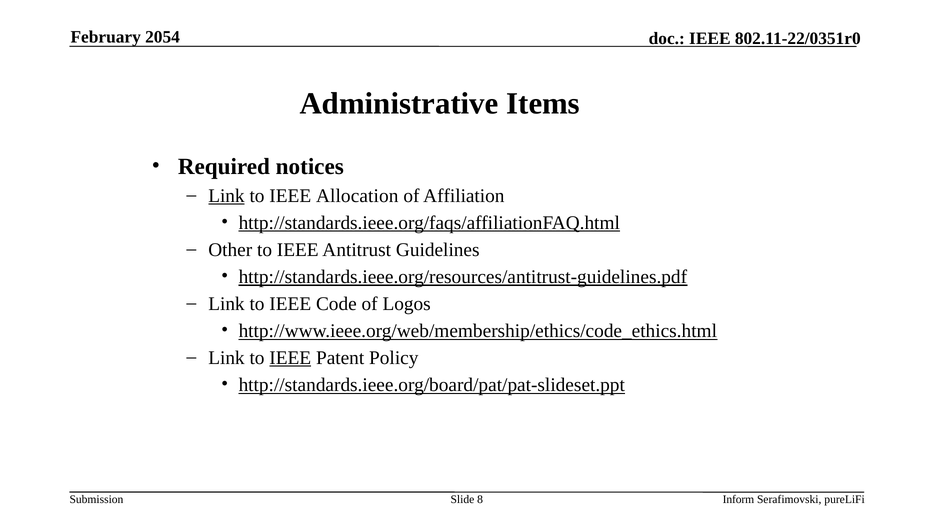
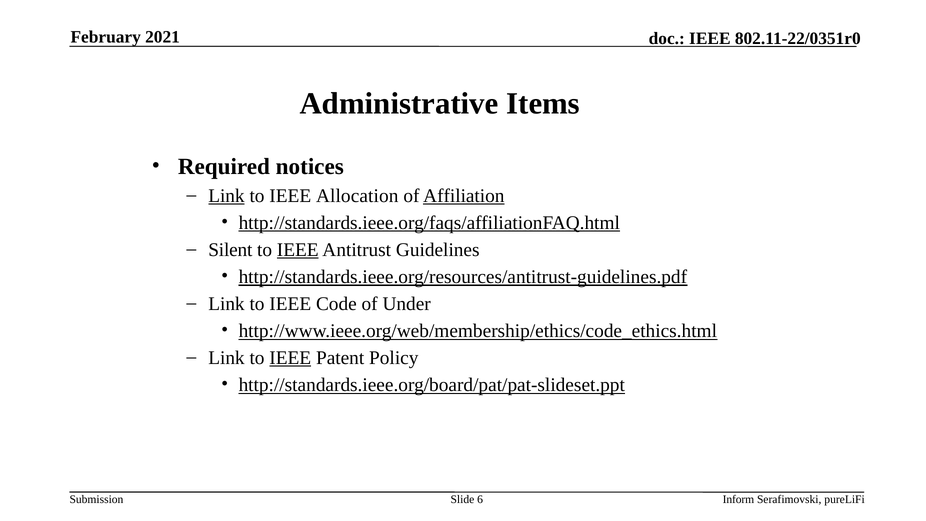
2054: 2054 -> 2021 (163, 37)
Affiliation underline: none -> present (464, 196)
Other: Other -> Silent (230, 250)
IEEE underline: none -> present (298, 250)
Logos: Logos -> Under (407, 304)
8: 8 -> 6 (480, 500)
